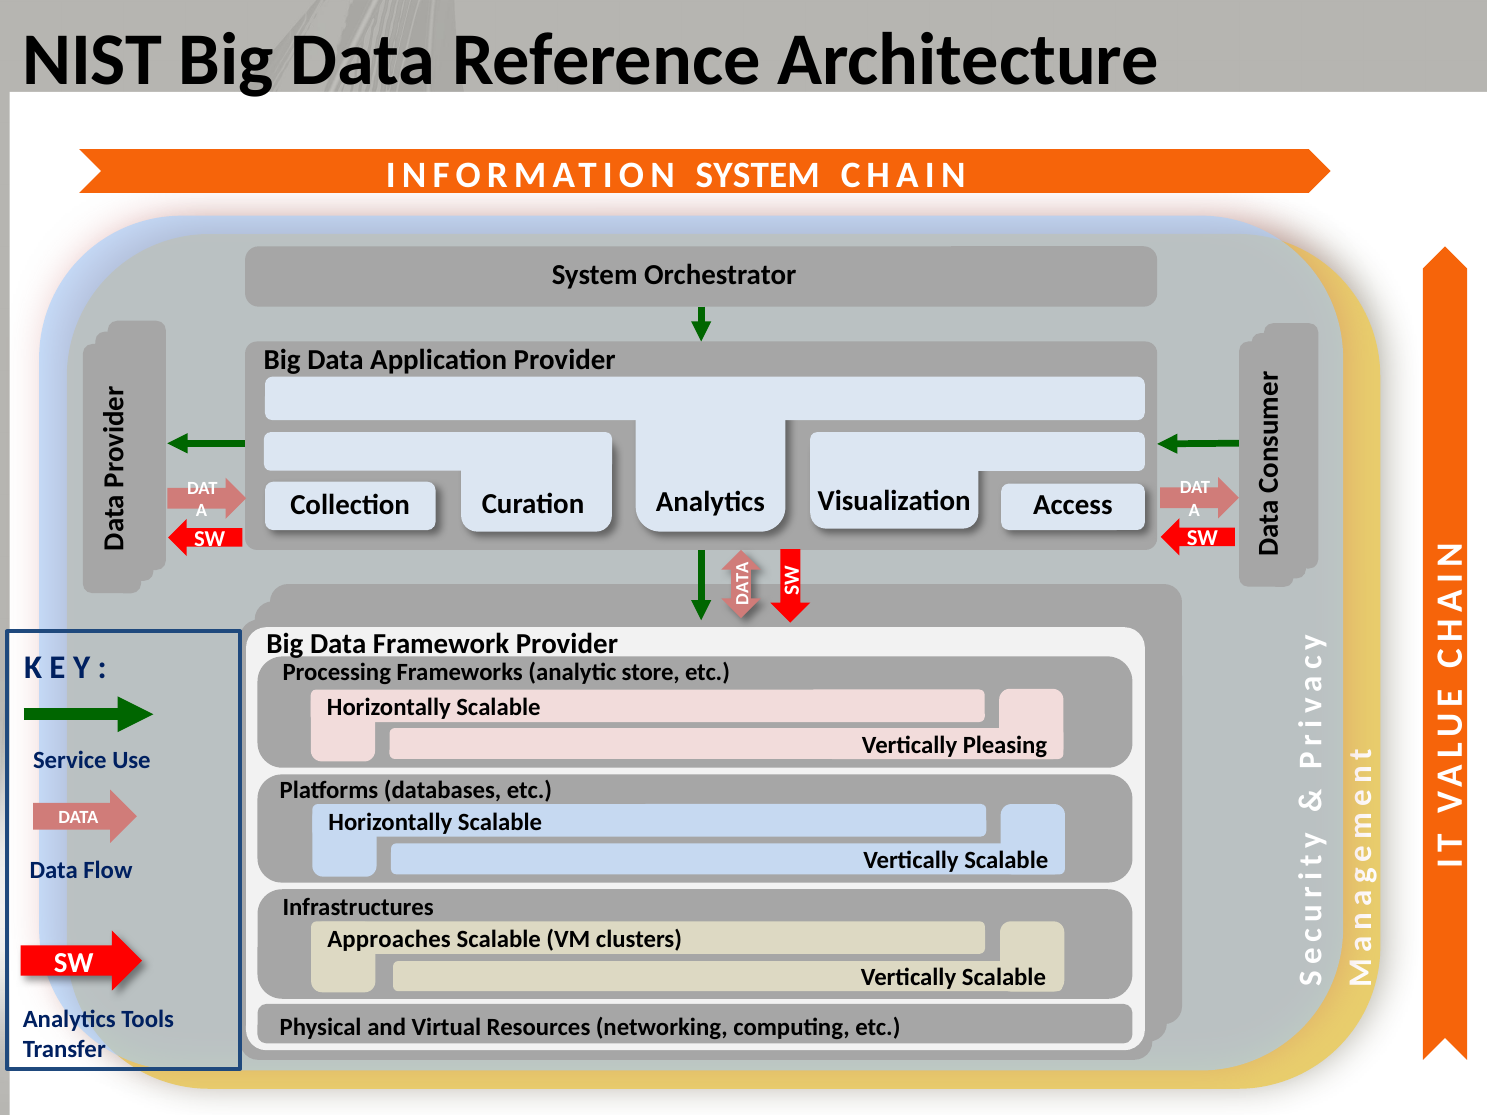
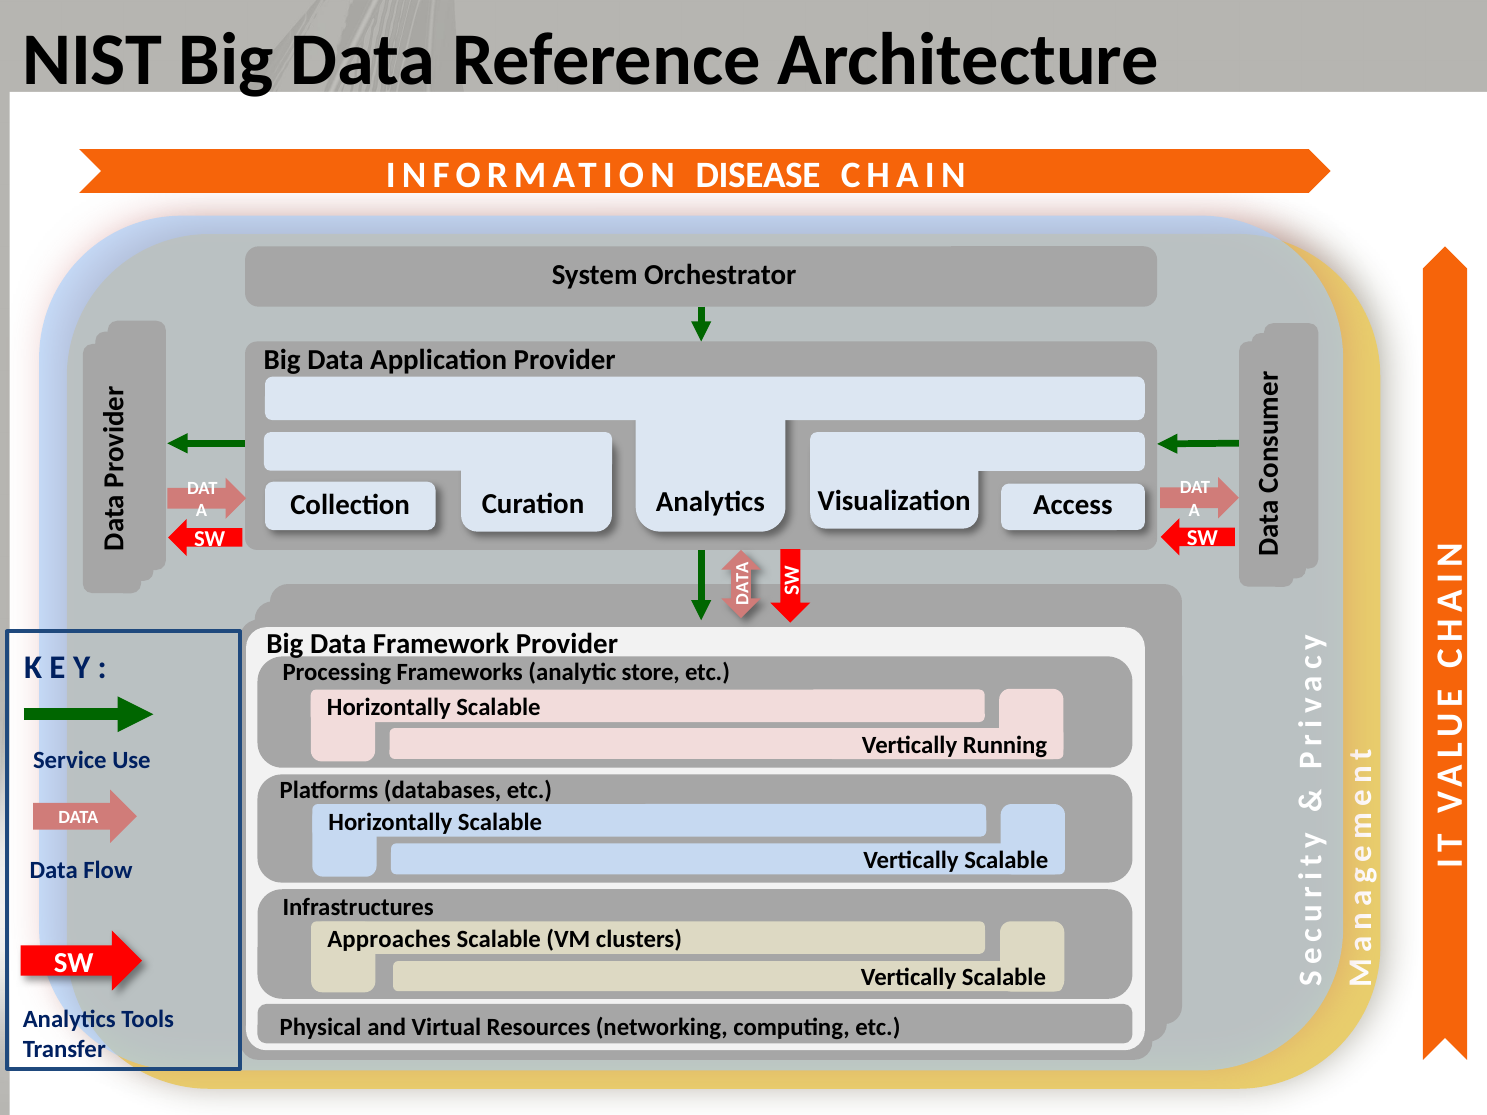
INFORMATION SYSTEM: SYSTEM -> DISEASE (758, 176)
Pleasing: Pleasing -> Running (1005, 745)
